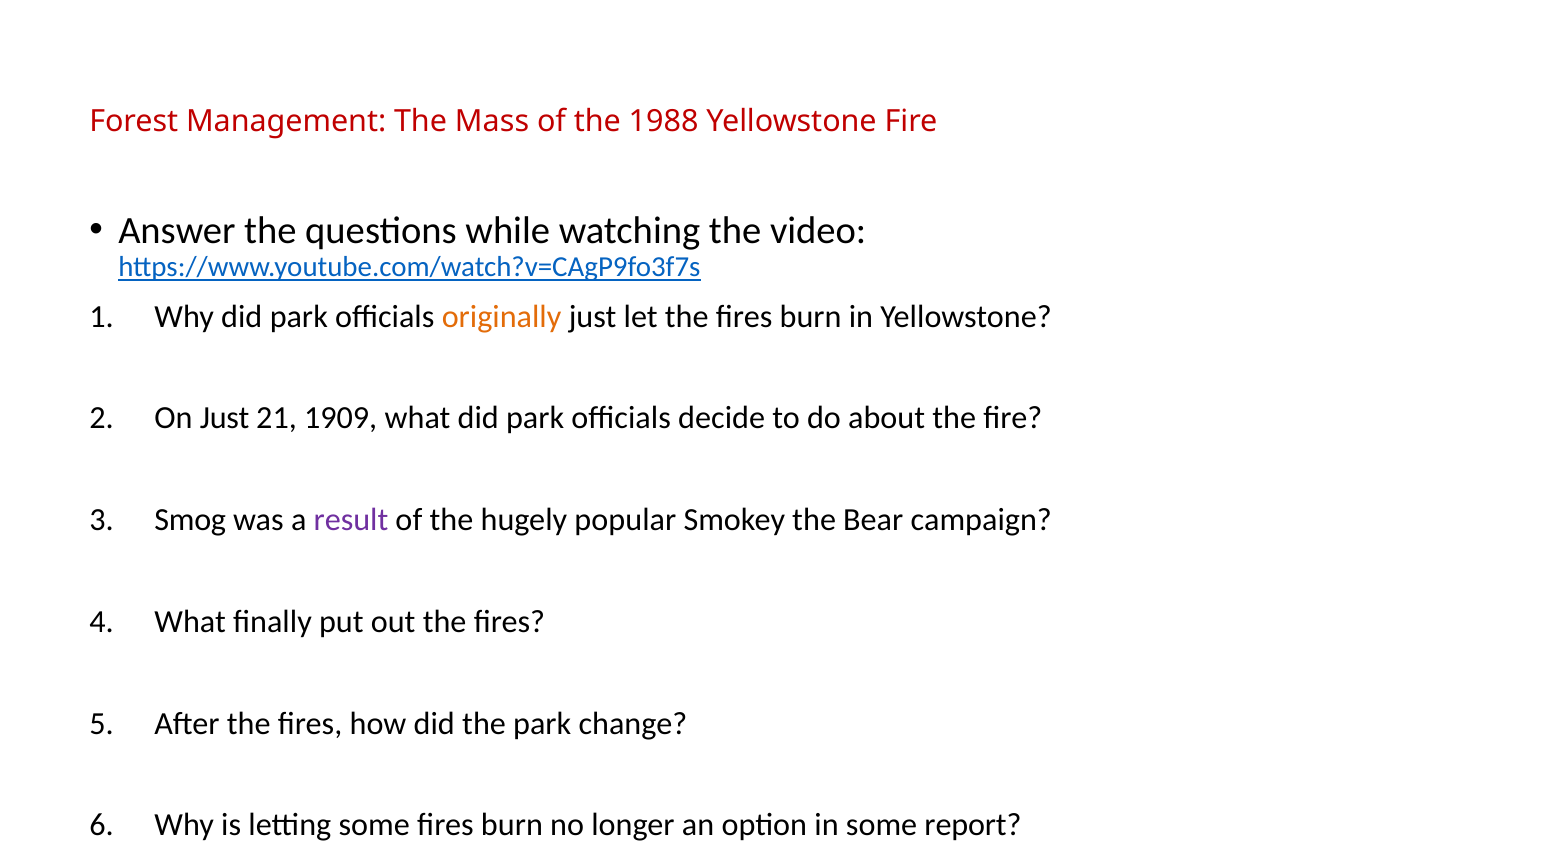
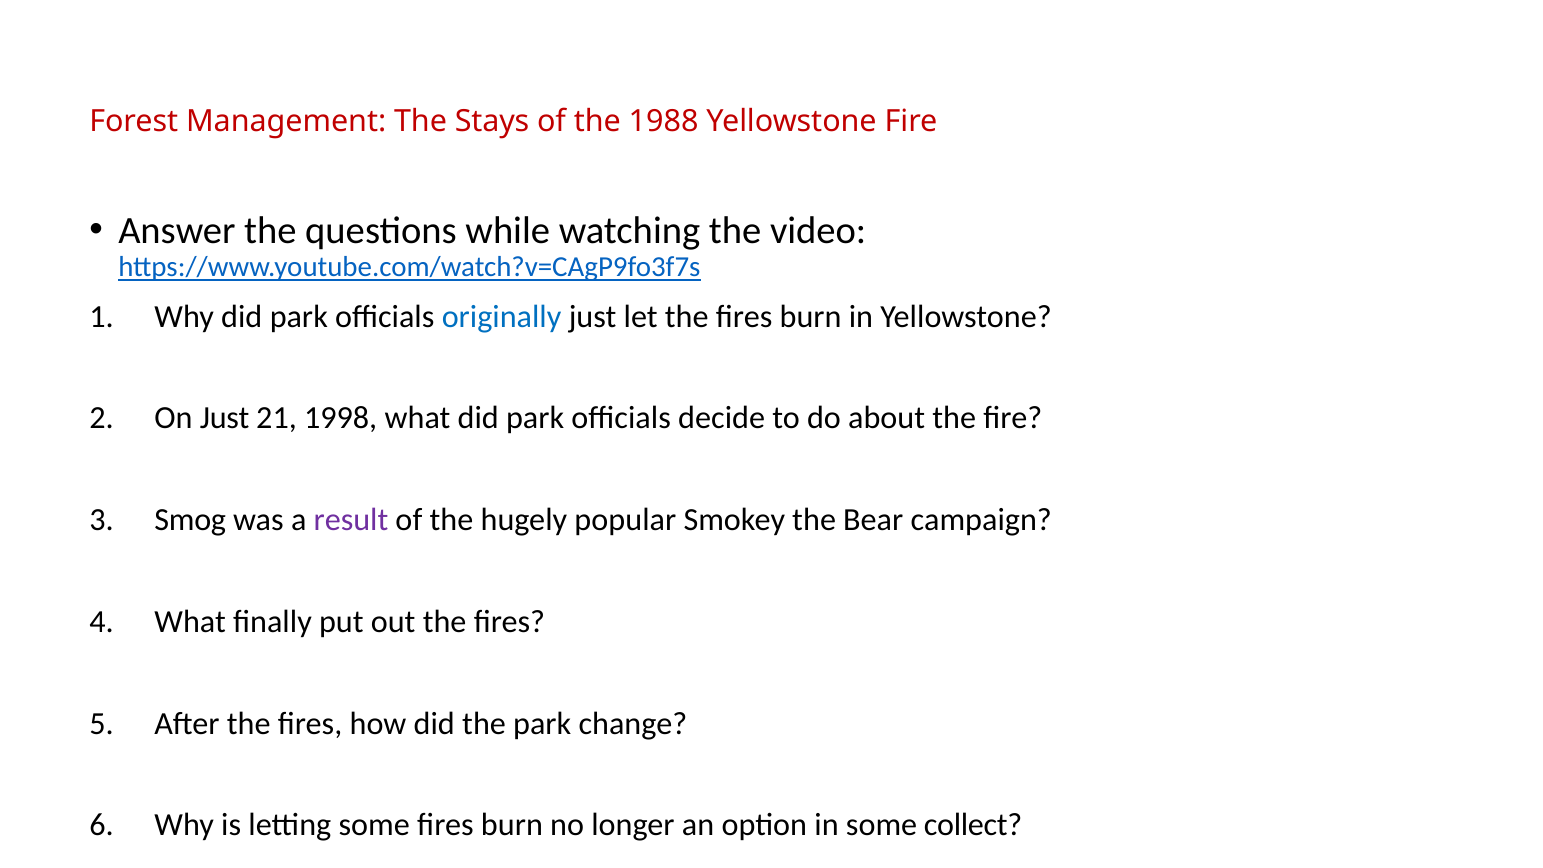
Mass: Mass -> Stays (492, 121)
originally colour: orange -> blue (502, 317)
1909: 1909 -> 1998 (341, 418)
report: report -> collect (973, 825)
